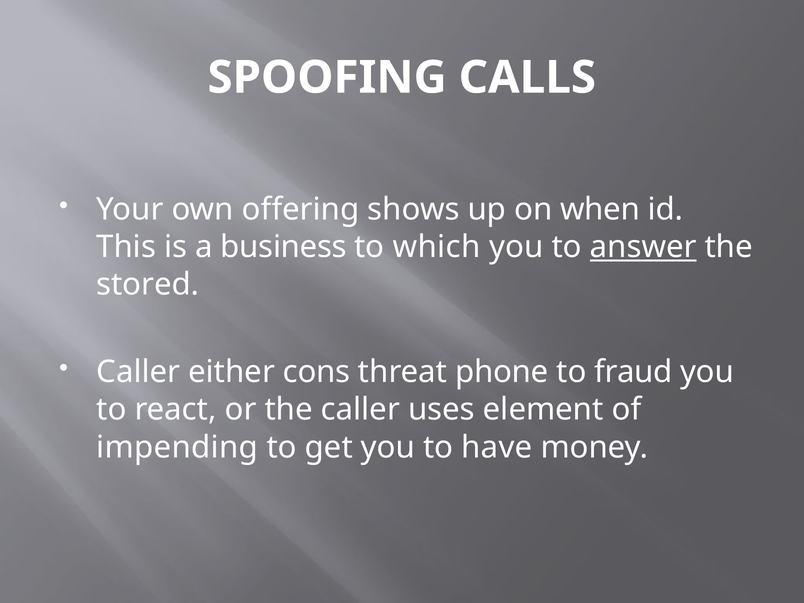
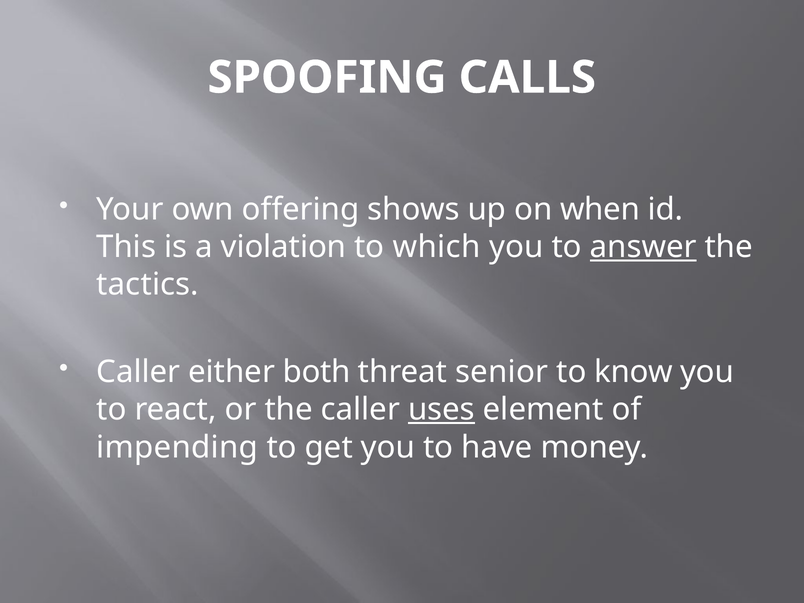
business: business -> violation (283, 247)
stored: stored -> tactics (148, 285)
cons: cons -> both (317, 372)
phone: phone -> senior (502, 372)
fraud: fraud -> know (633, 372)
uses underline: none -> present (441, 410)
